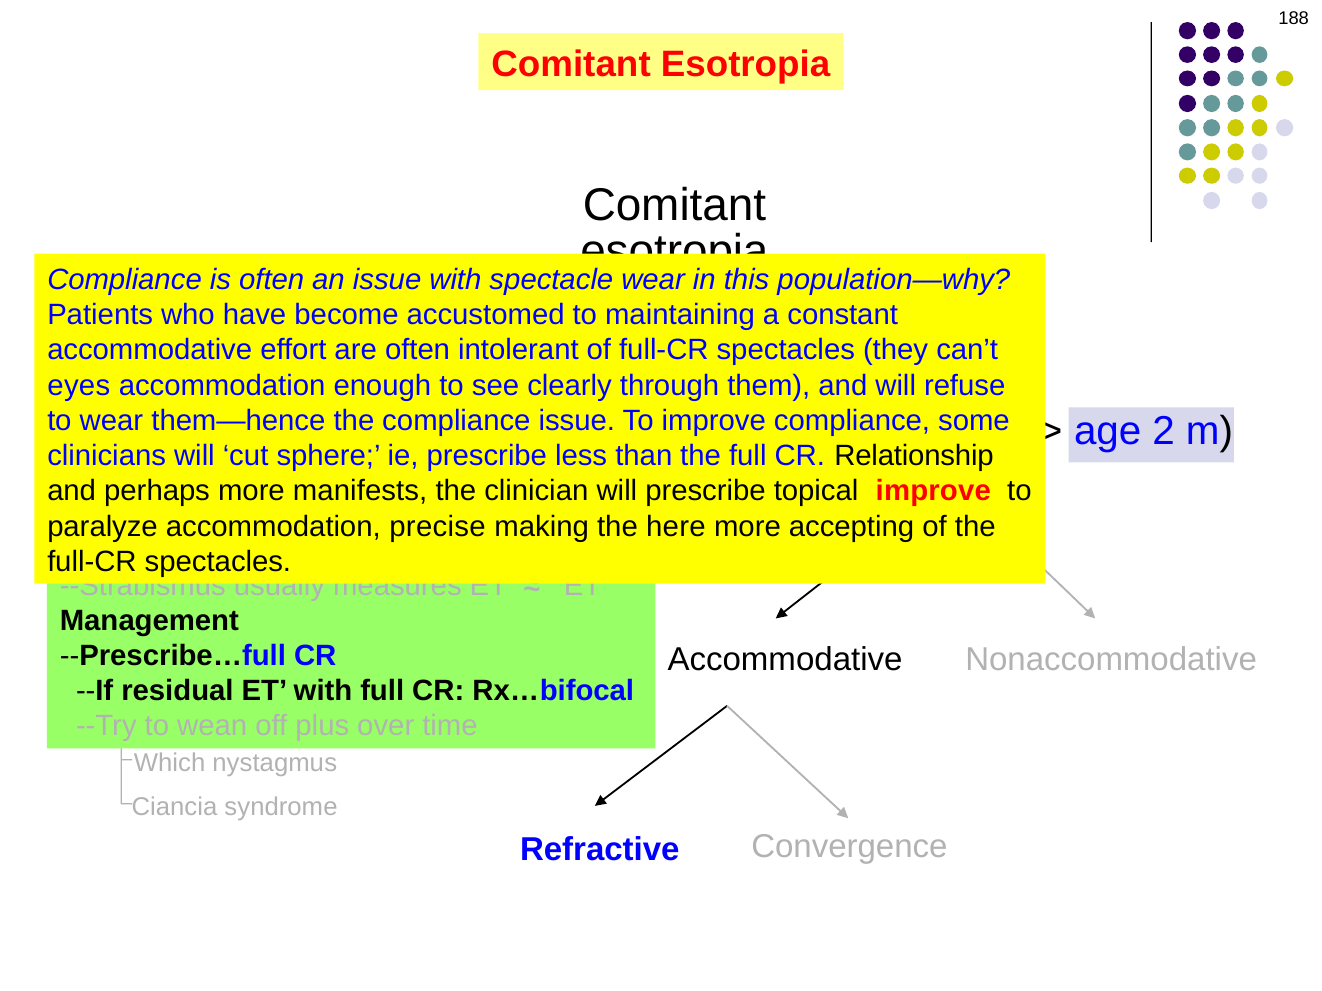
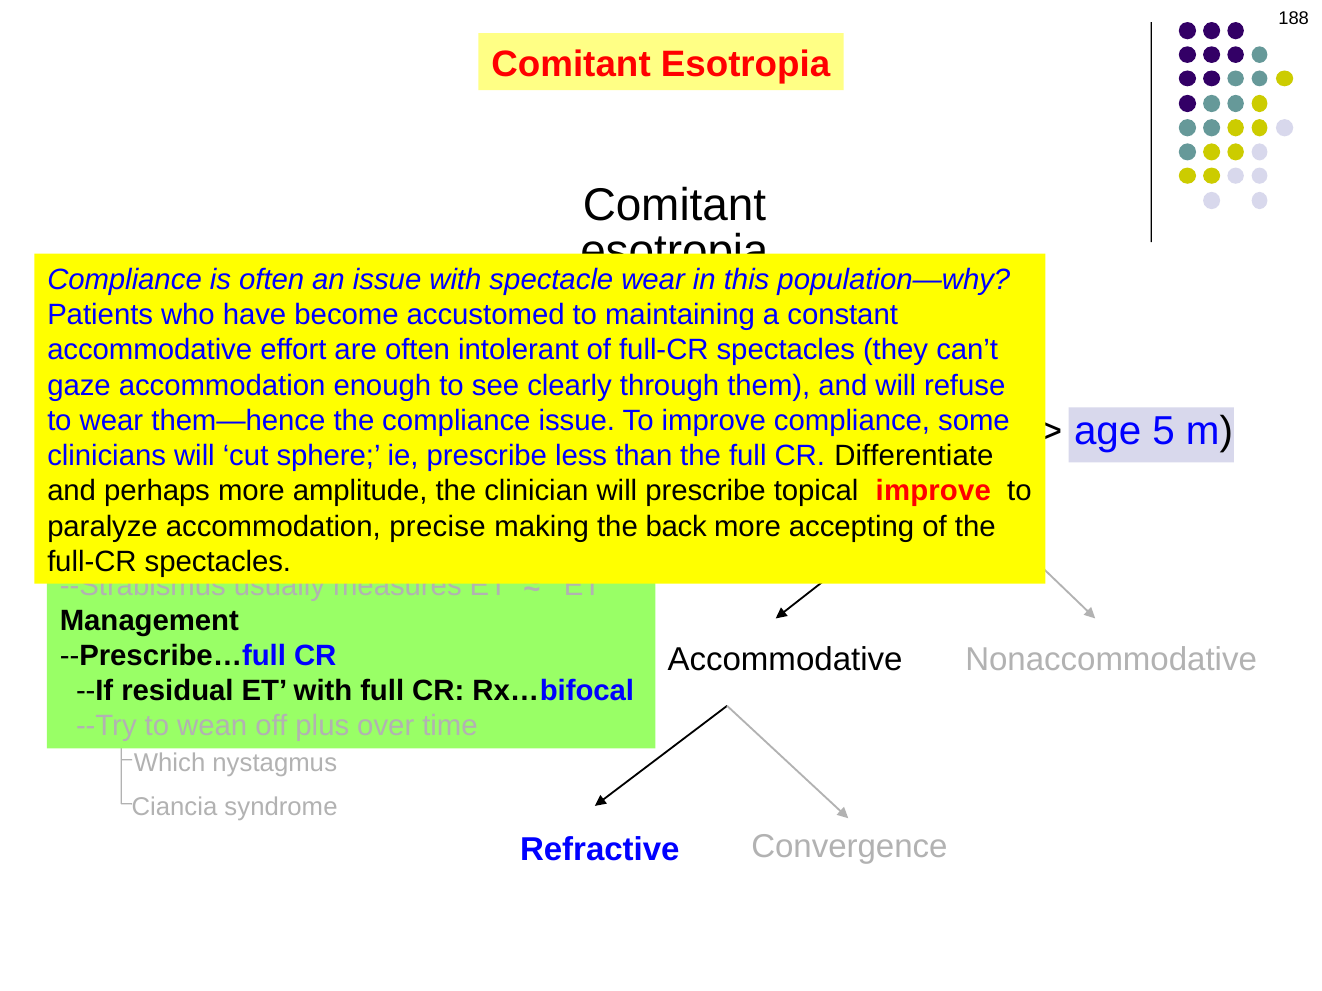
eyes: eyes -> gaze (79, 386)
2: 2 -> 5 (1164, 431)
Relationship: Relationship -> Differentiate (914, 456)
manifests: manifests -> amplitude (360, 491)
here: here -> back (676, 527)
